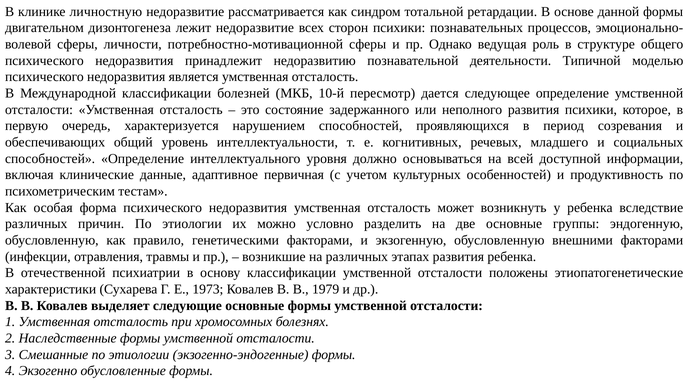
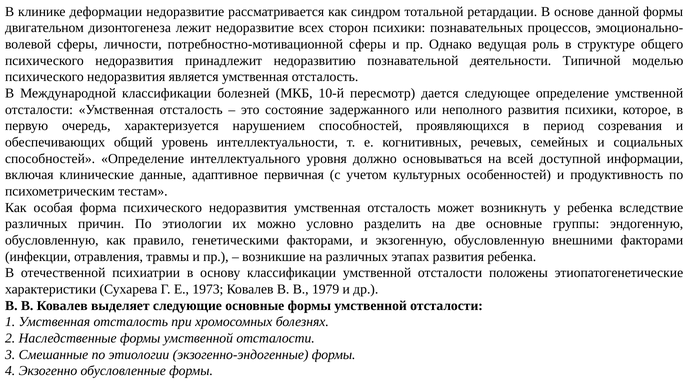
личностную: личностную -> деформации (106, 12)
младшего: младшего -> семейных (559, 143)
